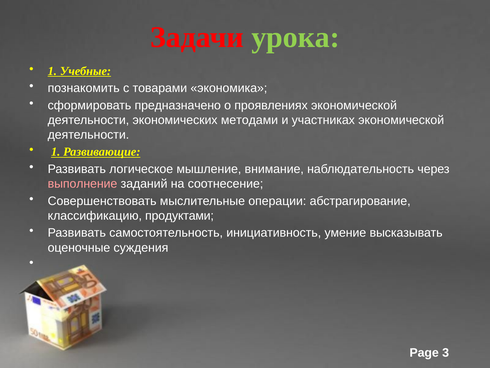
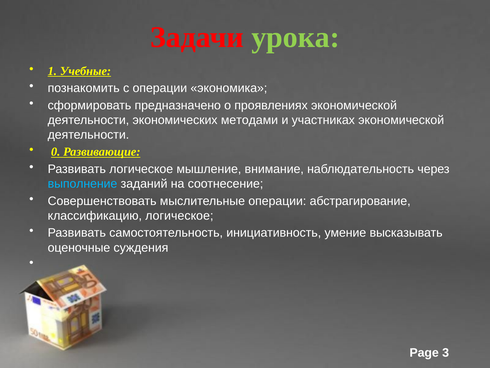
с товарами: товарами -> операции (160, 88)
1: 1 -> 0 (56, 152)
выполнение colour: pink -> light blue (82, 184)
классификацию продуктами: продуктами -> логическое (179, 215)
